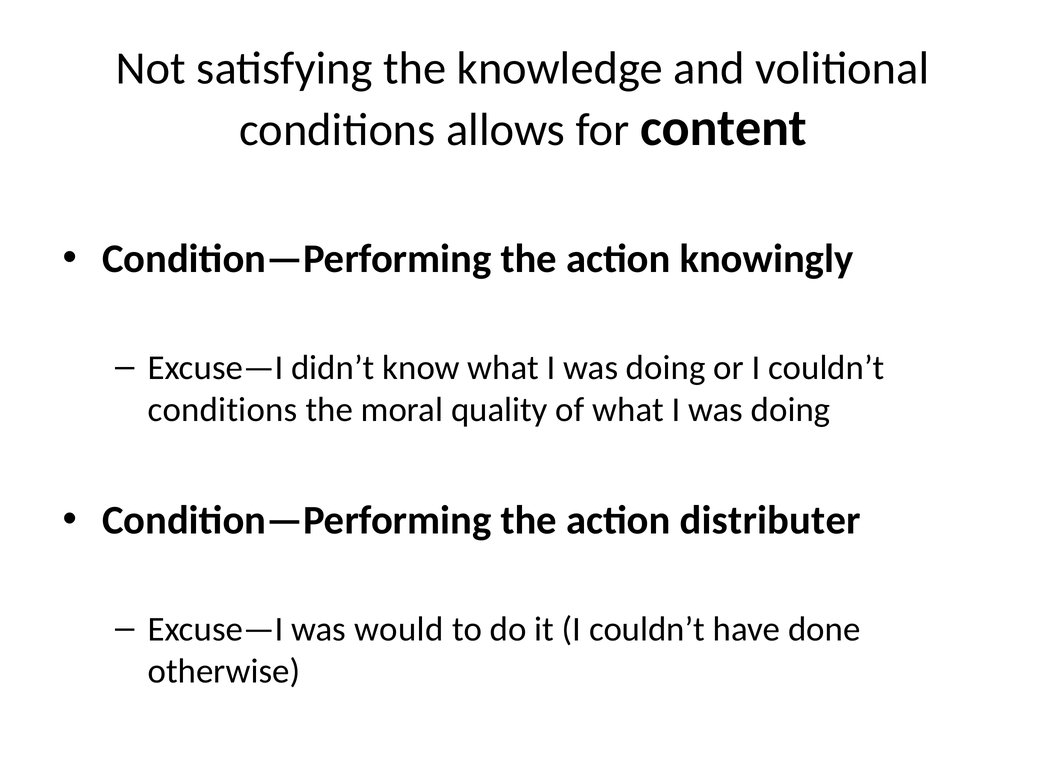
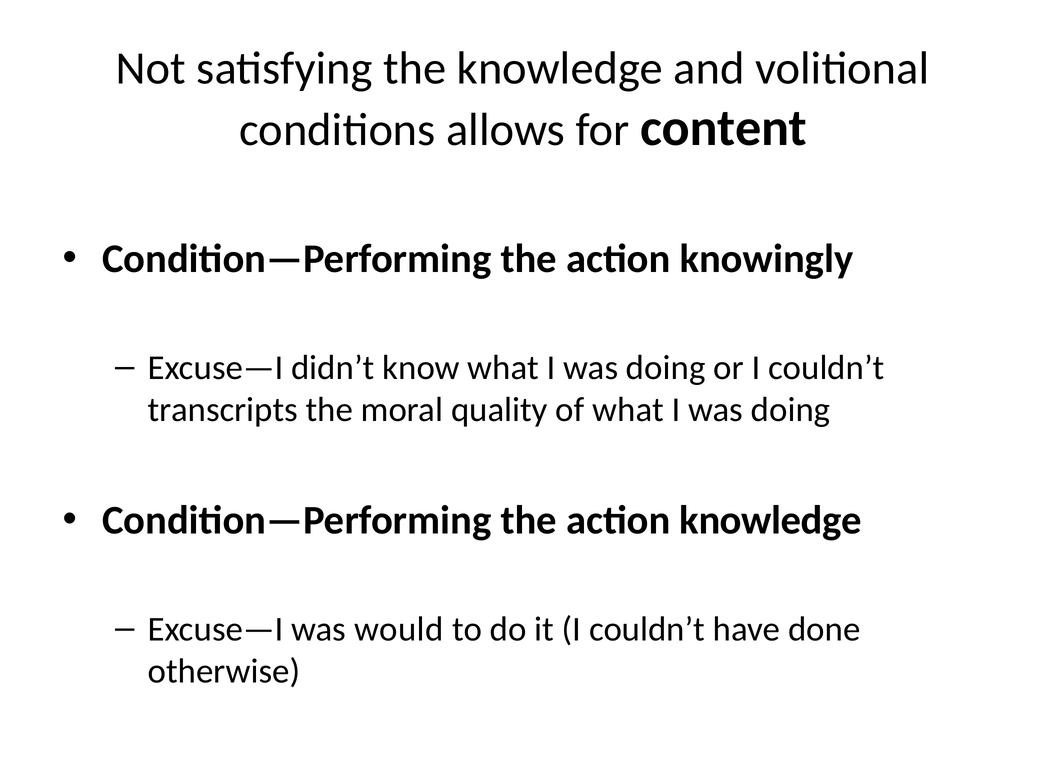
conditions: conditions -> transcripts (223, 410)
action distributer: distributer -> knowledge (771, 521)
